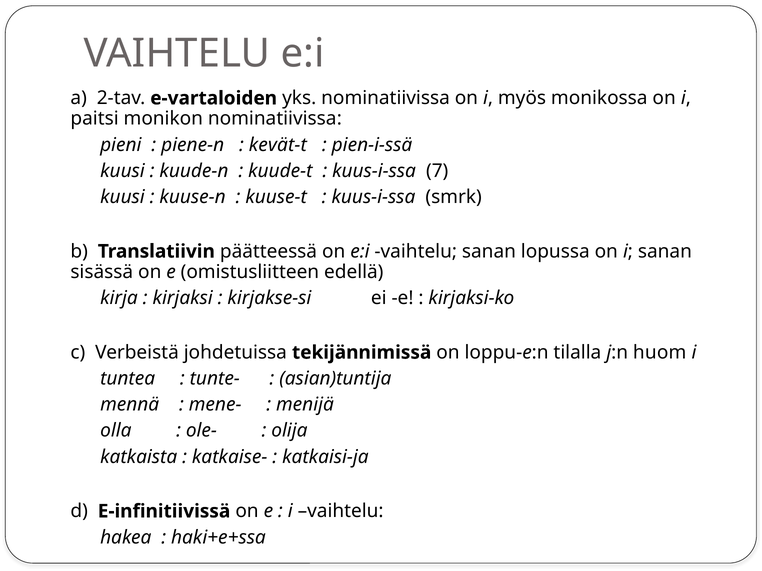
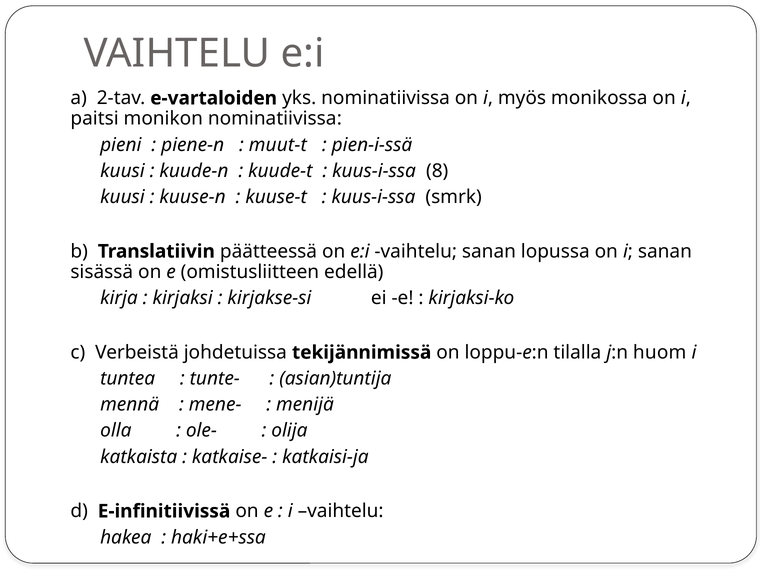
kevät-t: kevät-t -> muut-t (278, 145)
7: 7 -> 8 (437, 171)
